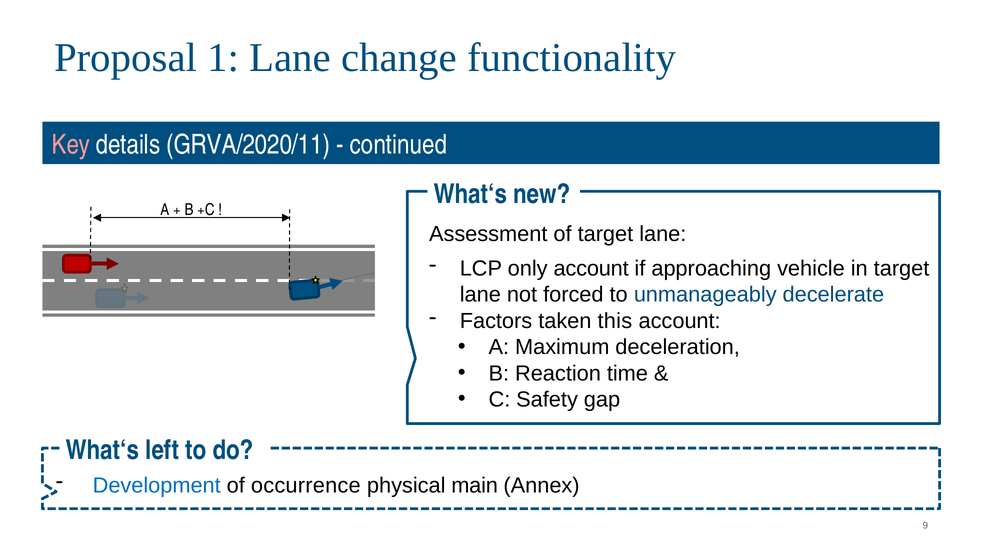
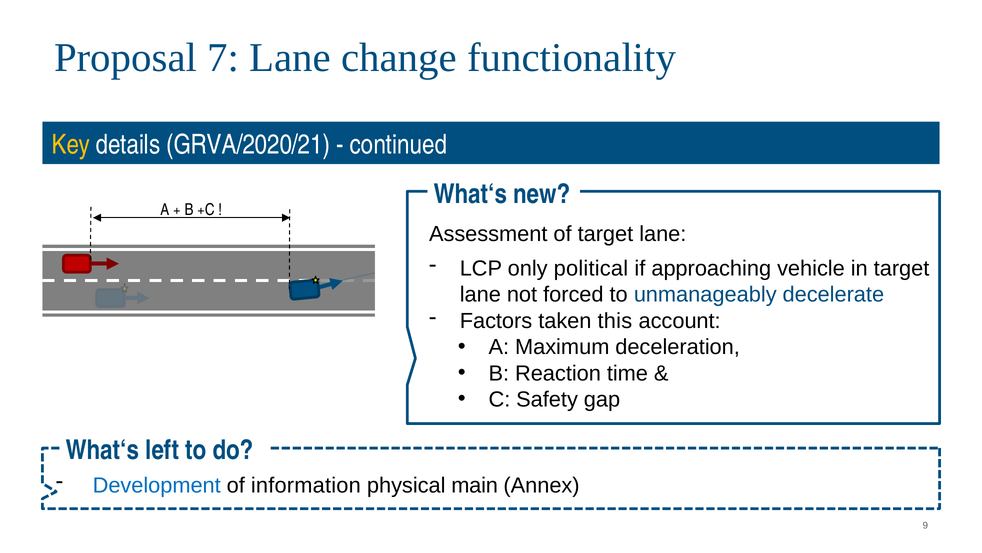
1: 1 -> 7 (223, 58)
Key colour: pink -> yellow (71, 145)
GRVA/2020/11: GRVA/2020/11 -> GRVA/2020/21 (248, 145)
only account: account -> political (591, 268)
occurrence: occurrence -> information (306, 485)
